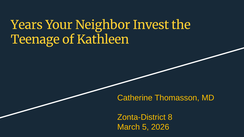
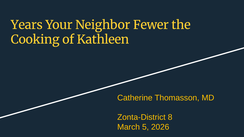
Invest: Invest -> Fewer (151, 25)
Teenage: Teenage -> Cooking (35, 40)
